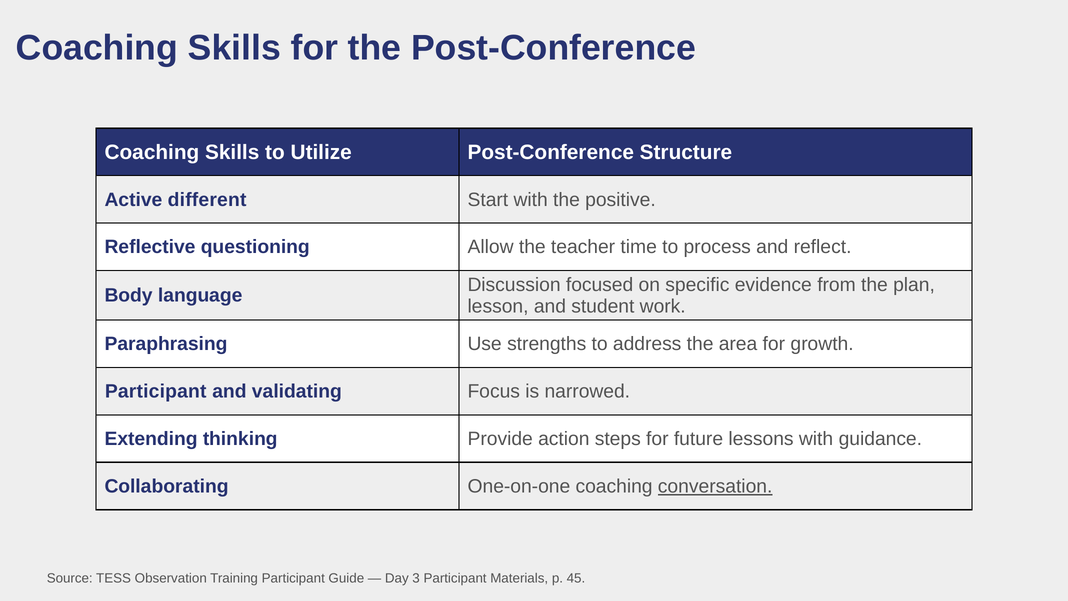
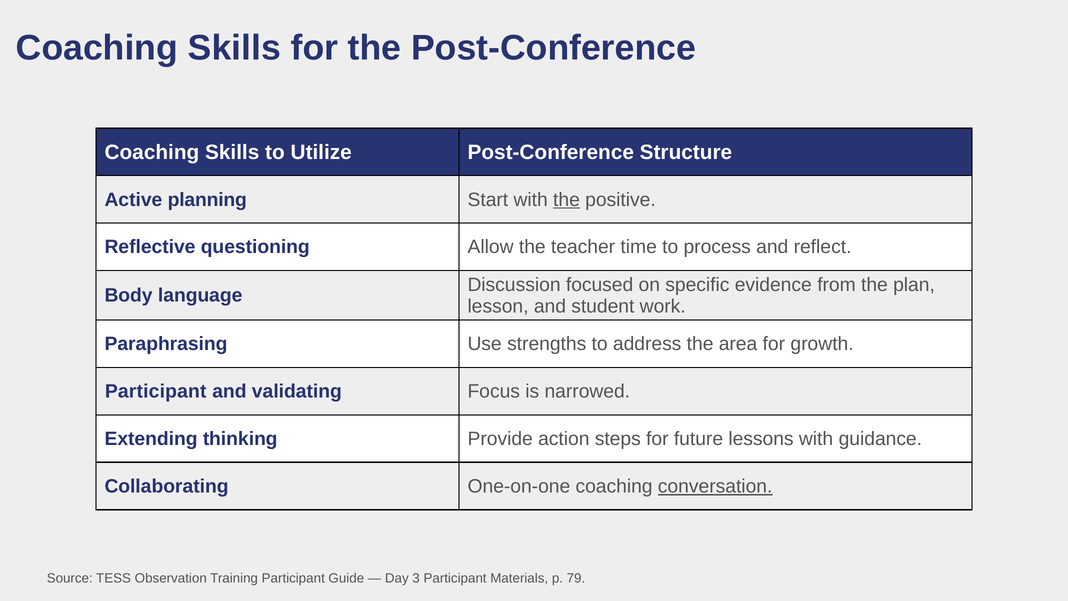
different: different -> planning (207, 200)
the underline: none -> present (567, 200)
45: 45 -> 79 (576, 578)
